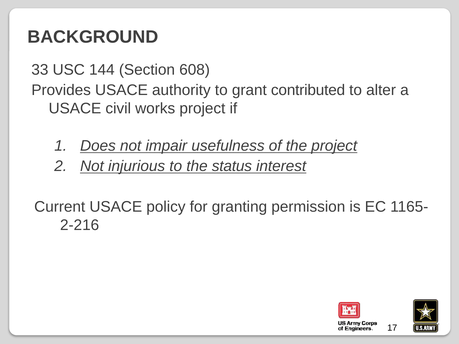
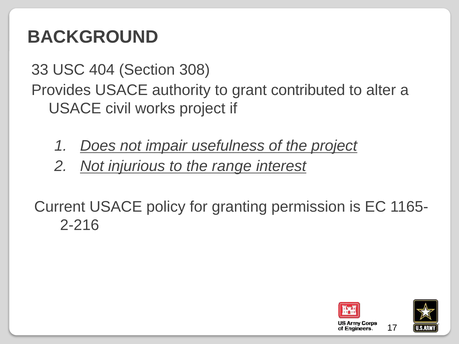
144: 144 -> 404 (102, 70)
608: 608 -> 308 (195, 70)
status: status -> range (232, 166)
